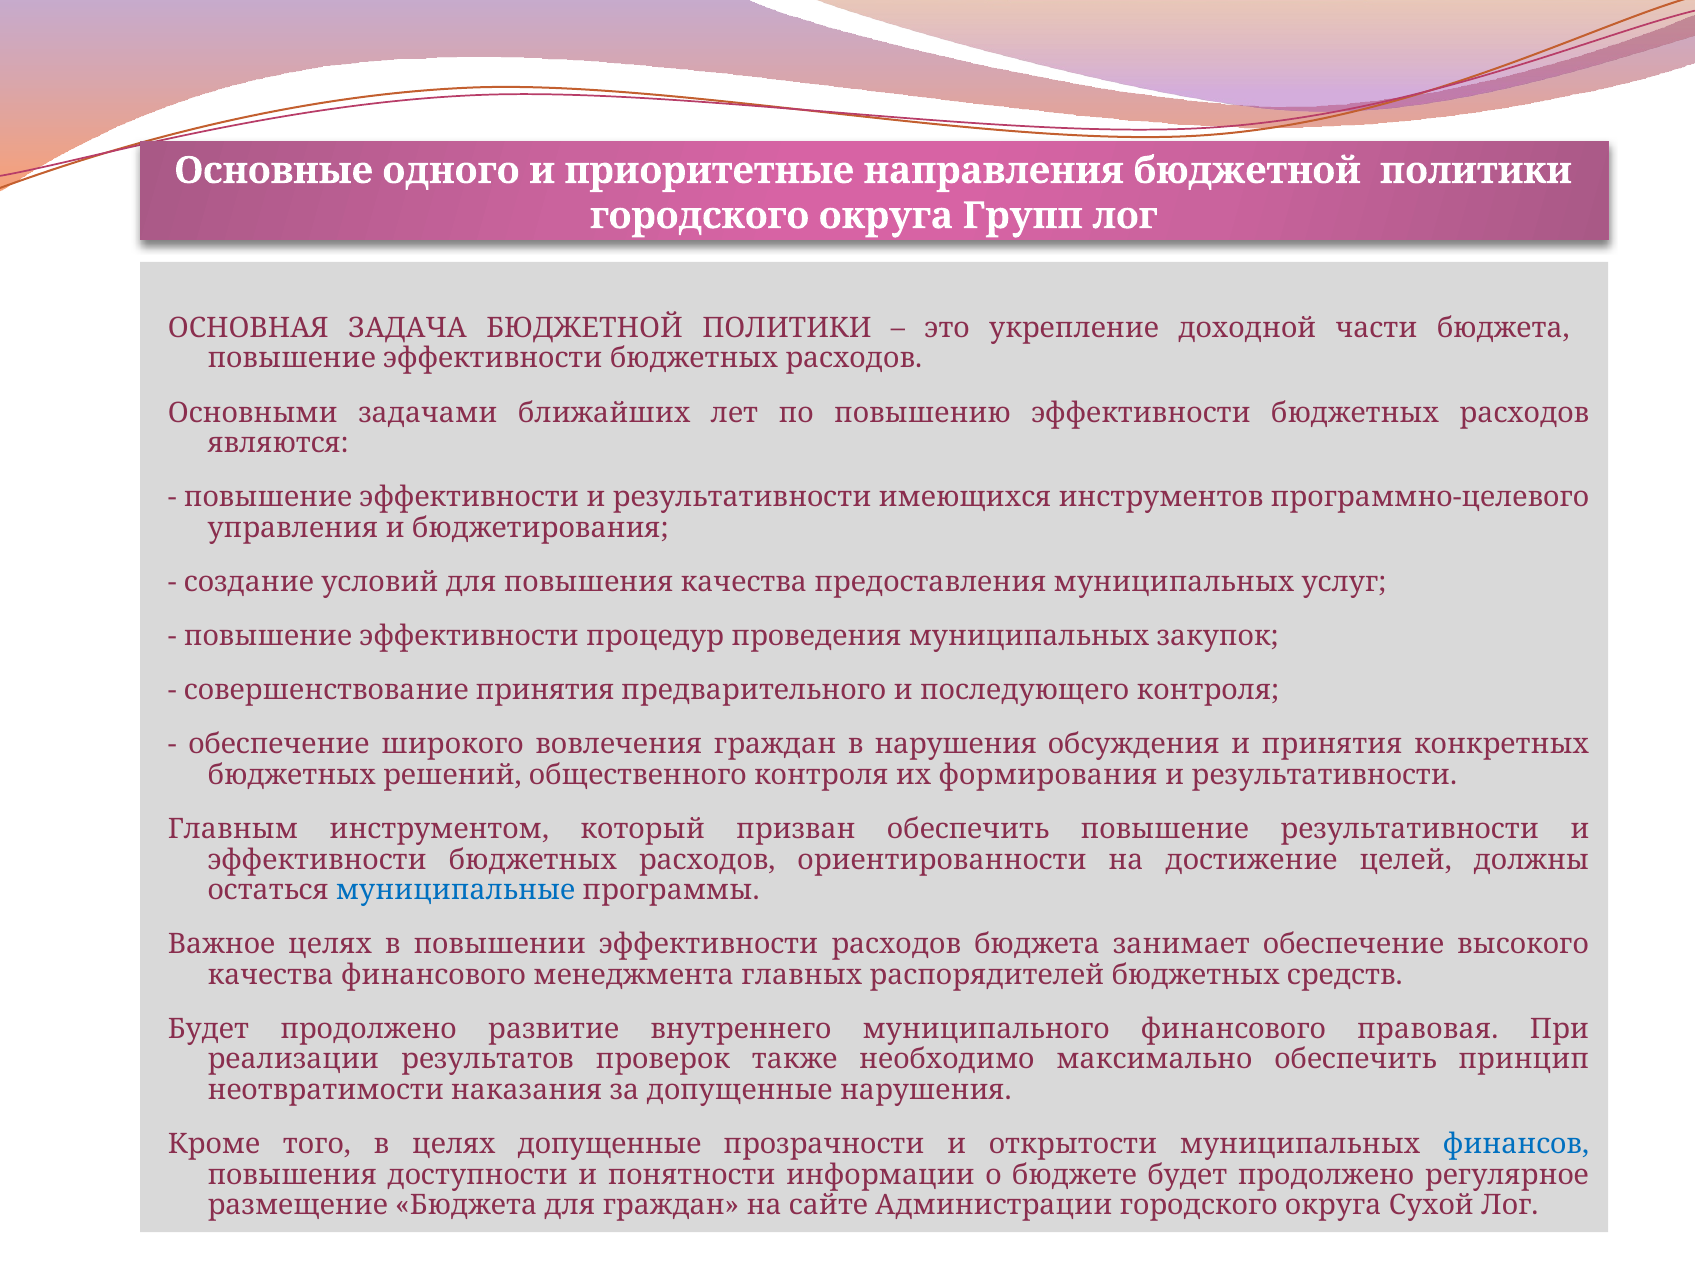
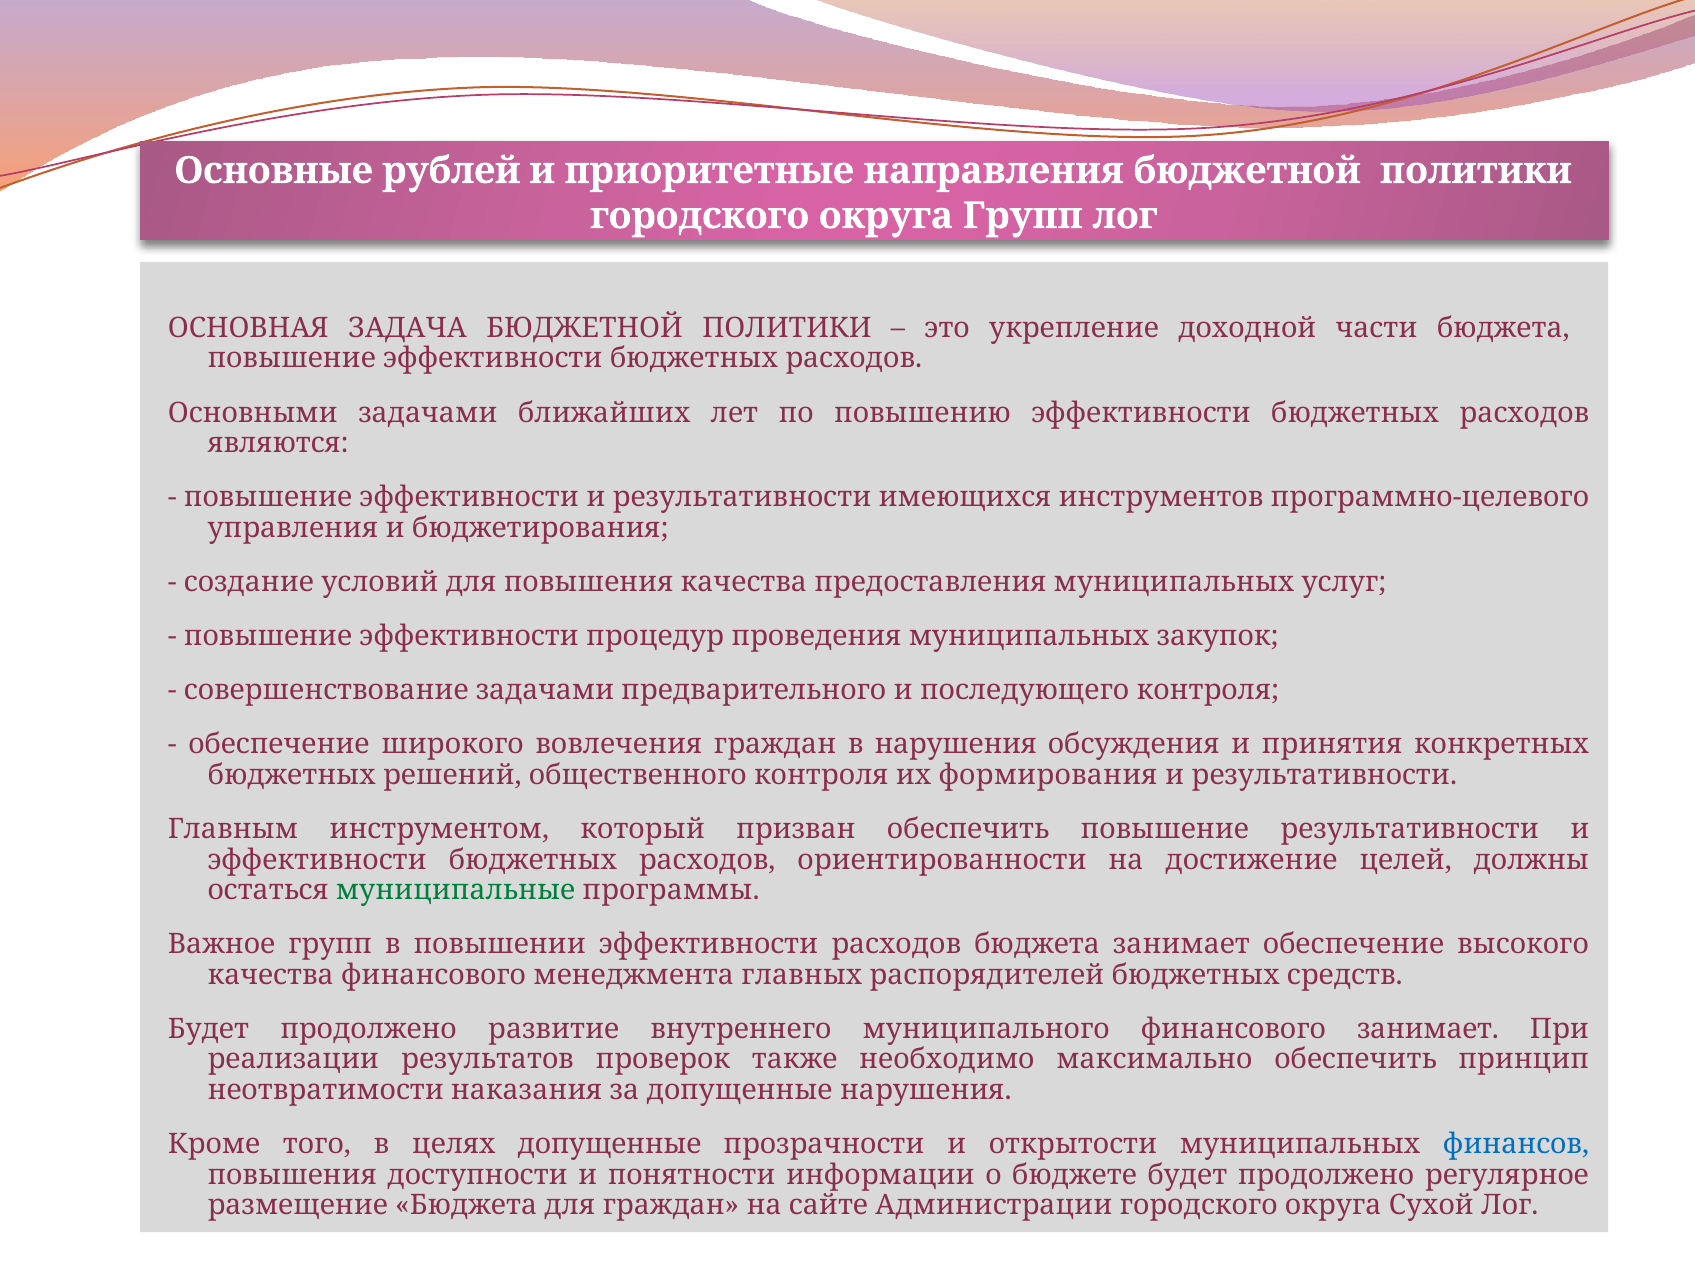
одного: одного -> рублей (451, 171)
совершенствование принятия: принятия -> задачами (545, 691)
муниципальные colour: blue -> green (456, 891)
Важное целях: целях -> групп (330, 945)
финансового правовая: правовая -> занимает (1428, 1029)
